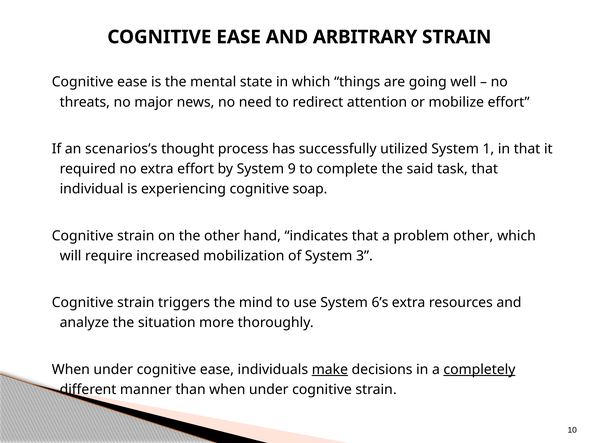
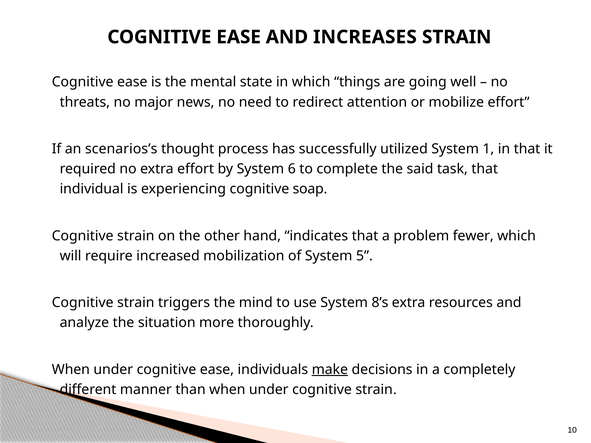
ARBITRARY: ARBITRARY -> INCREASES (365, 37)
9: 9 -> 6 (292, 169)
problem other: other -> fewer (473, 236)
3: 3 -> 5 (364, 256)
6’s: 6’s -> 8’s (380, 303)
completely underline: present -> none (479, 370)
